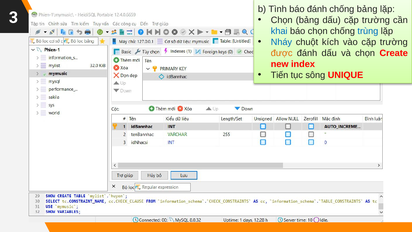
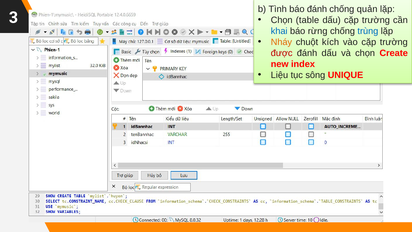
chống bảng: bảng -> quản (367, 9)
Chọn bảng: bảng -> table (307, 20)
báo chọn: chọn -> rừng (318, 31)
Nháy colour: blue -> orange (281, 42)
được colour: orange -> red (282, 53)
Tiến: Tiến -> Liệu (279, 75)
